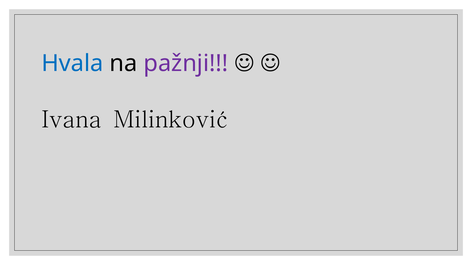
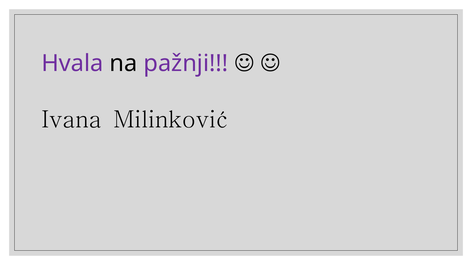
Hvala colour: blue -> purple (72, 63)
